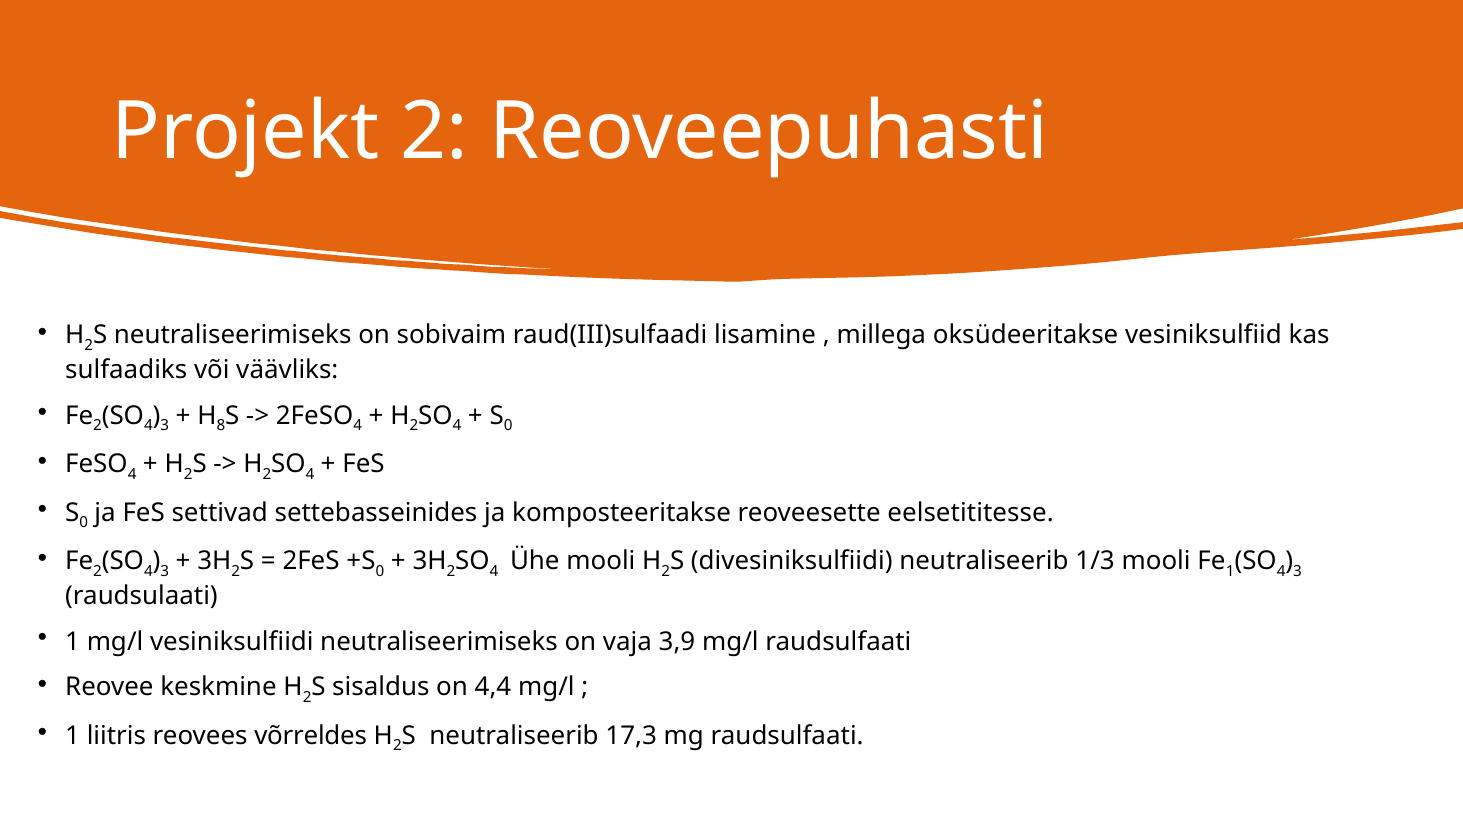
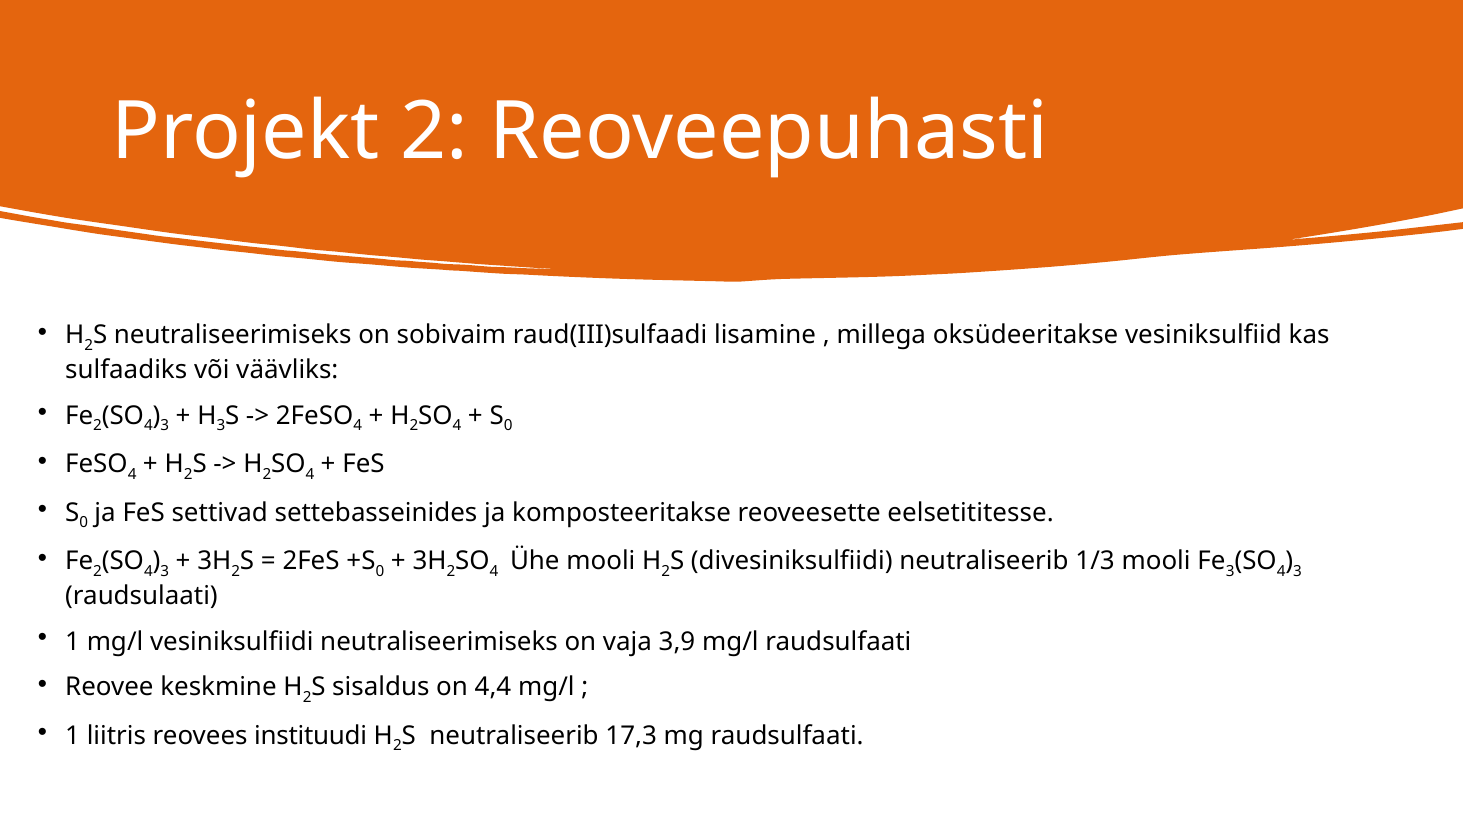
8: 8 -> 3 (221, 426)
1: 1 -> 3 (1230, 571)
võrreldes: võrreldes -> instituudi (311, 736)
